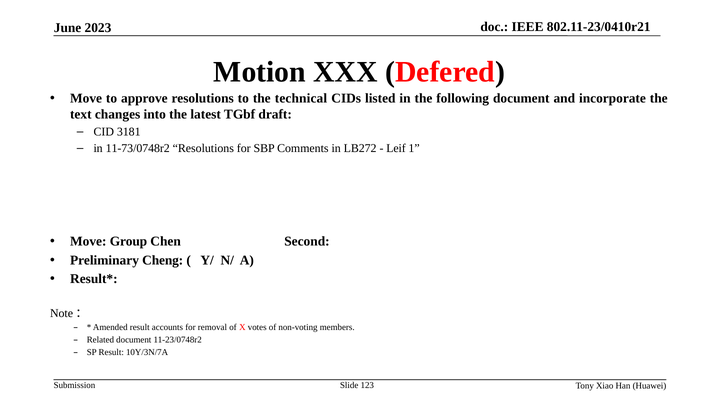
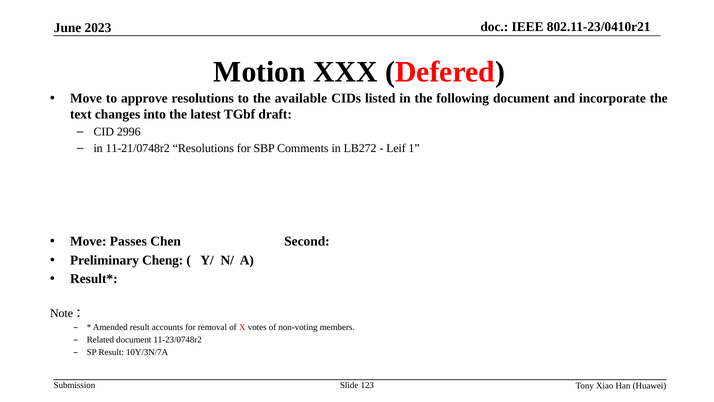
technical: technical -> available (301, 98)
3181: 3181 -> 2996 (129, 132)
11-73/0748r2: 11-73/0748r2 -> 11-21/0748r2 (138, 148)
Group: Group -> Passes (128, 241)
